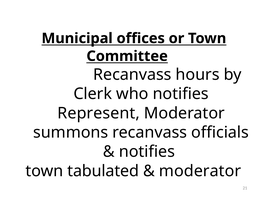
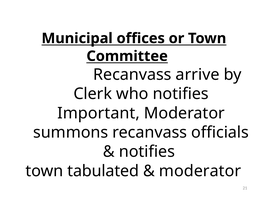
hours: hours -> arrive (198, 75)
Represent: Represent -> Important (99, 113)
